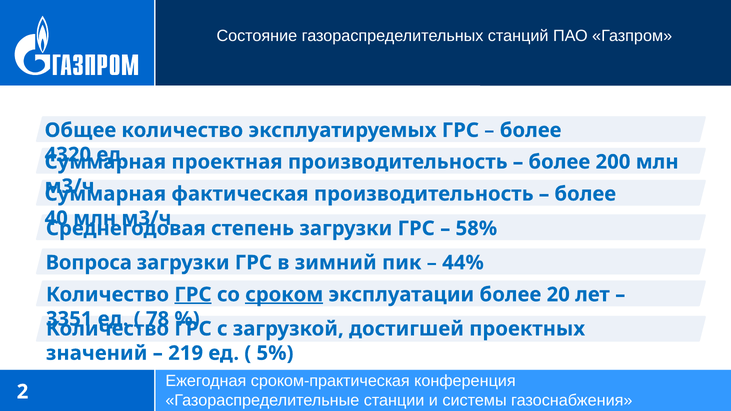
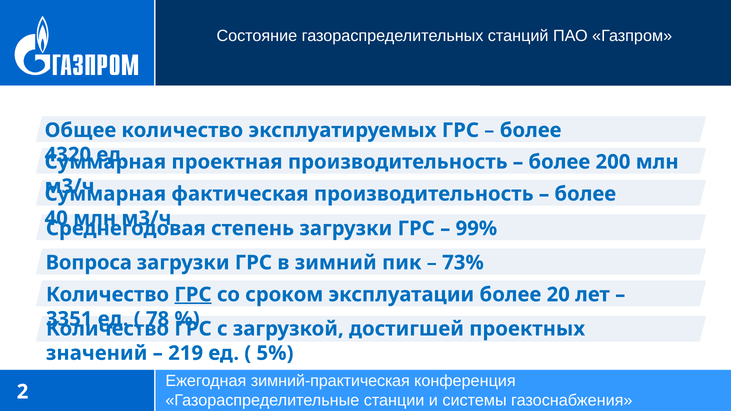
58%: 58% -> 99% (476, 229)
44%: 44% -> 73% (463, 263)
сроком underline: present -> none (284, 295)
сроком-практическая: сроком-практическая -> зимний-практическая (330, 381)
